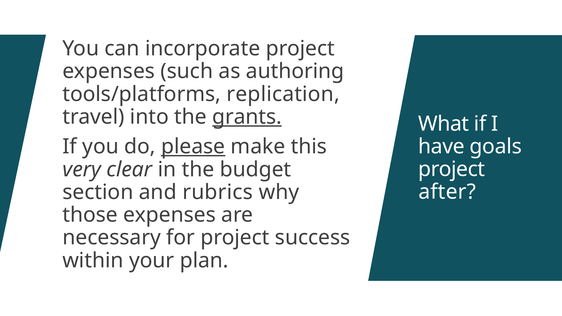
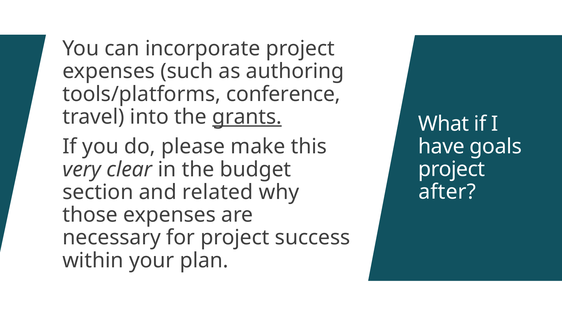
replication: replication -> conference (283, 94)
please underline: present -> none (193, 147)
rubrics: rubrics -> related (218, 192)
